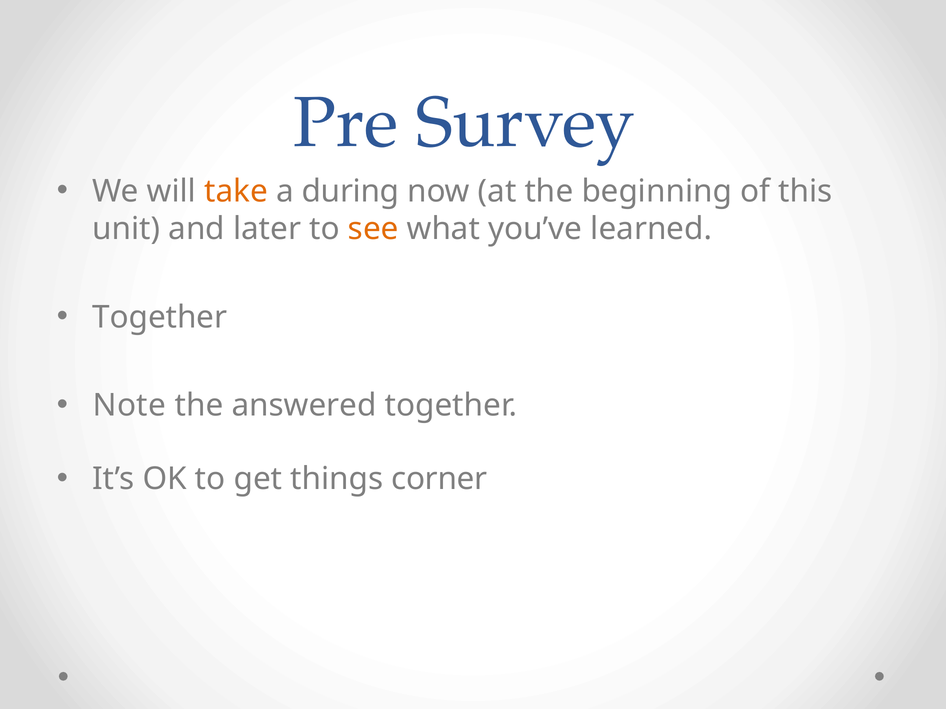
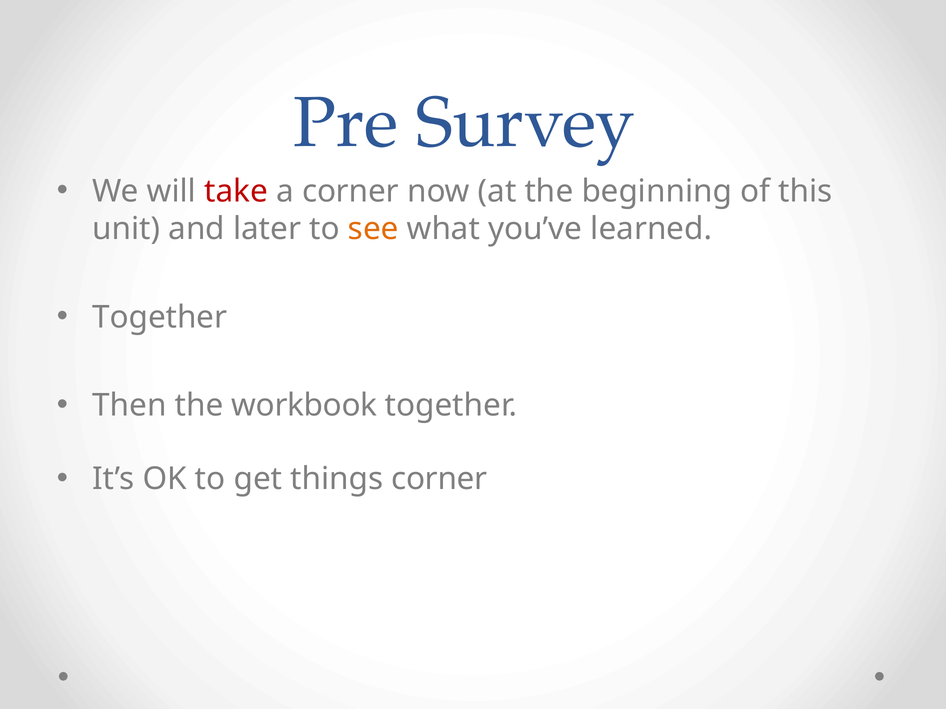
take colour: orange -> red (236, 191)
a during: during -> corner (350, 191)
Note: Note -> Then (129, 406)
answered: answered -> workbook (304, 406)
